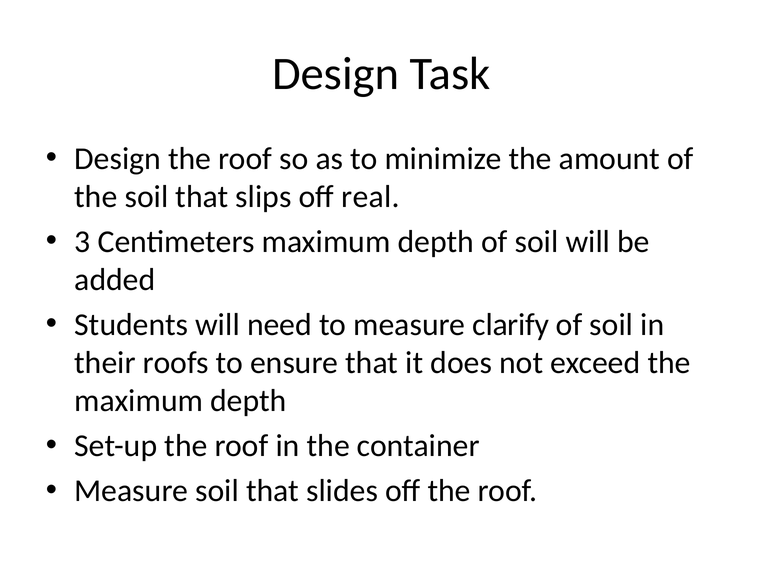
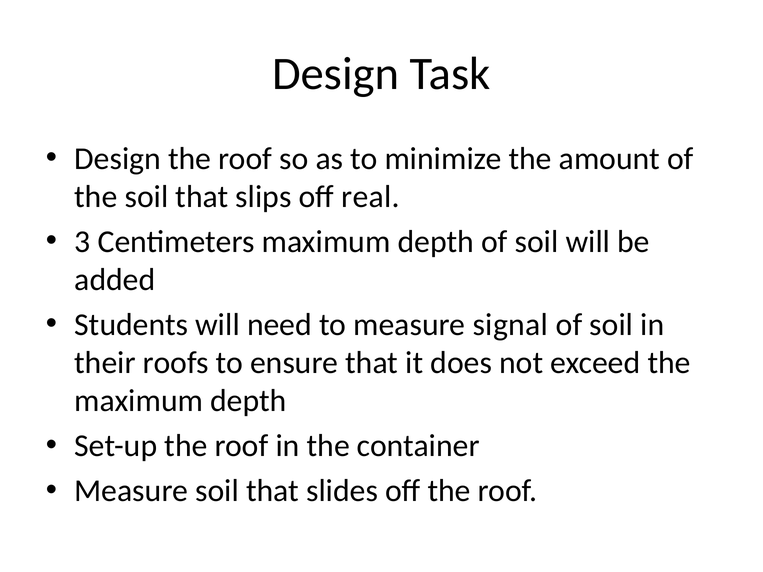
clarify: clarify -> signal (510, 325)
